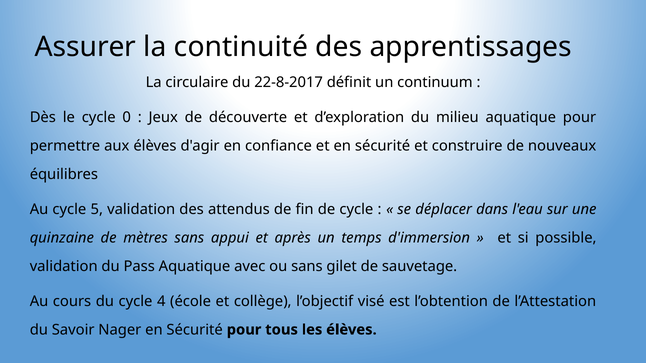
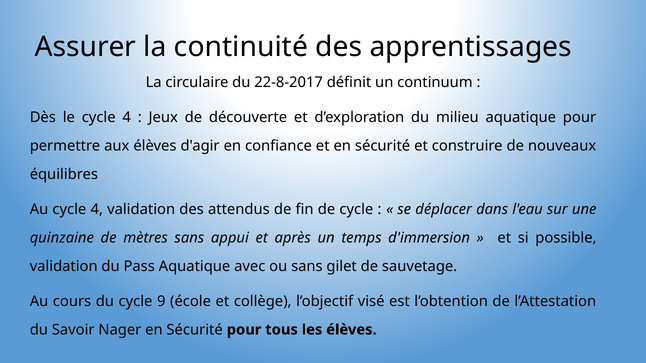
le cycle 0: 0 -> 4 (127, 118)
Au cycle 5: 5 -> 4 (97, 210)
4: 4 -> 9 (161, 302)
